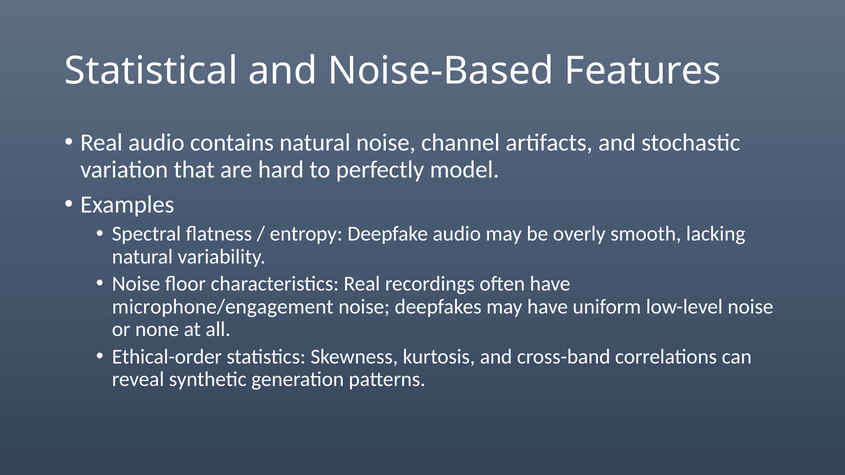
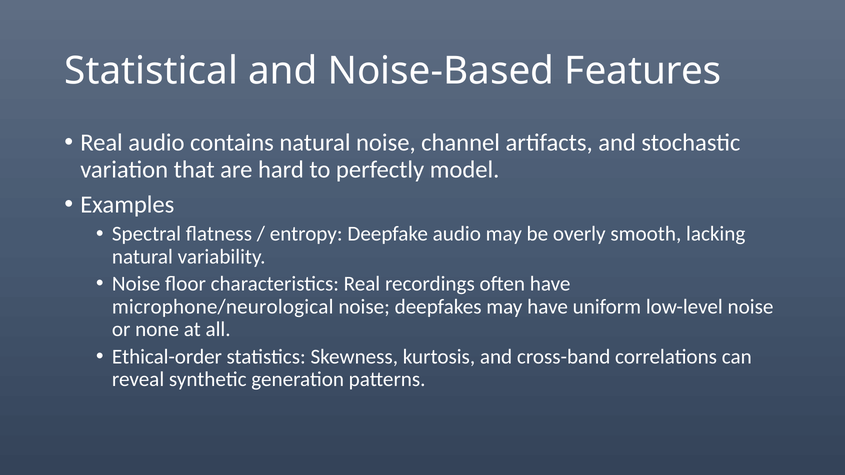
microphone/engagement: microphone/engagement -> microphone/neurological (223, 307)
